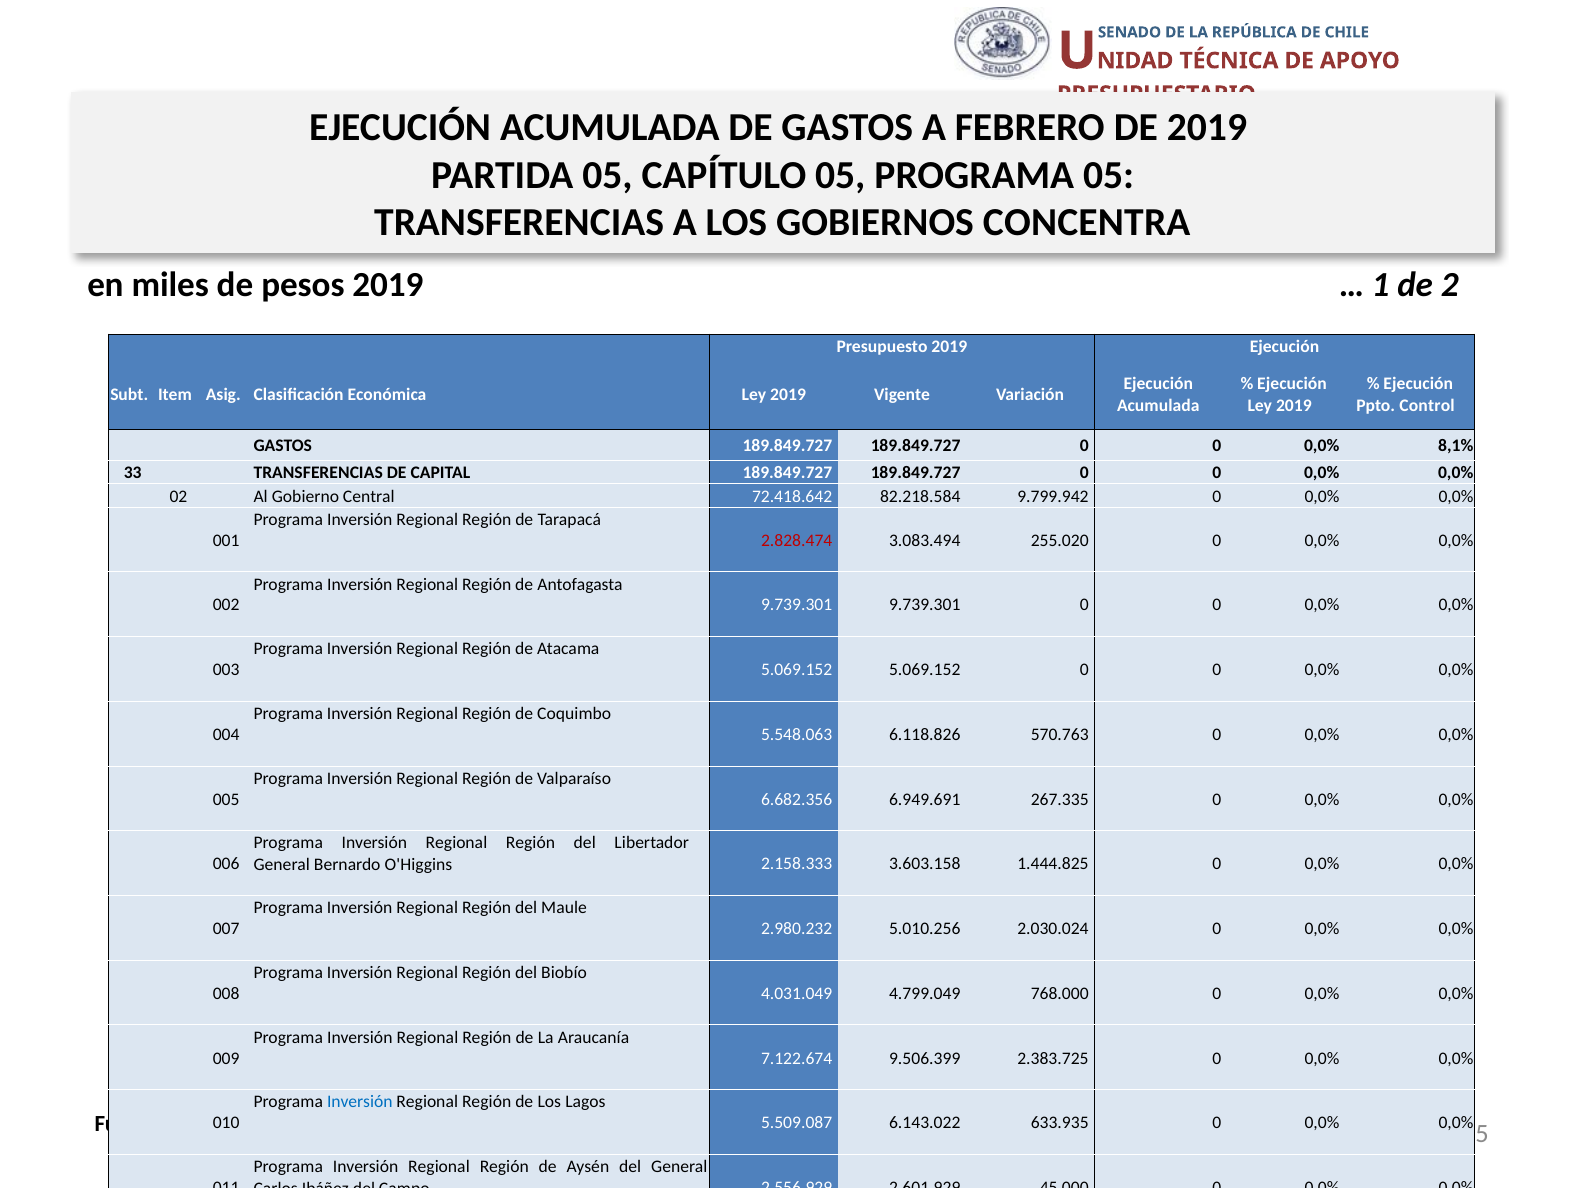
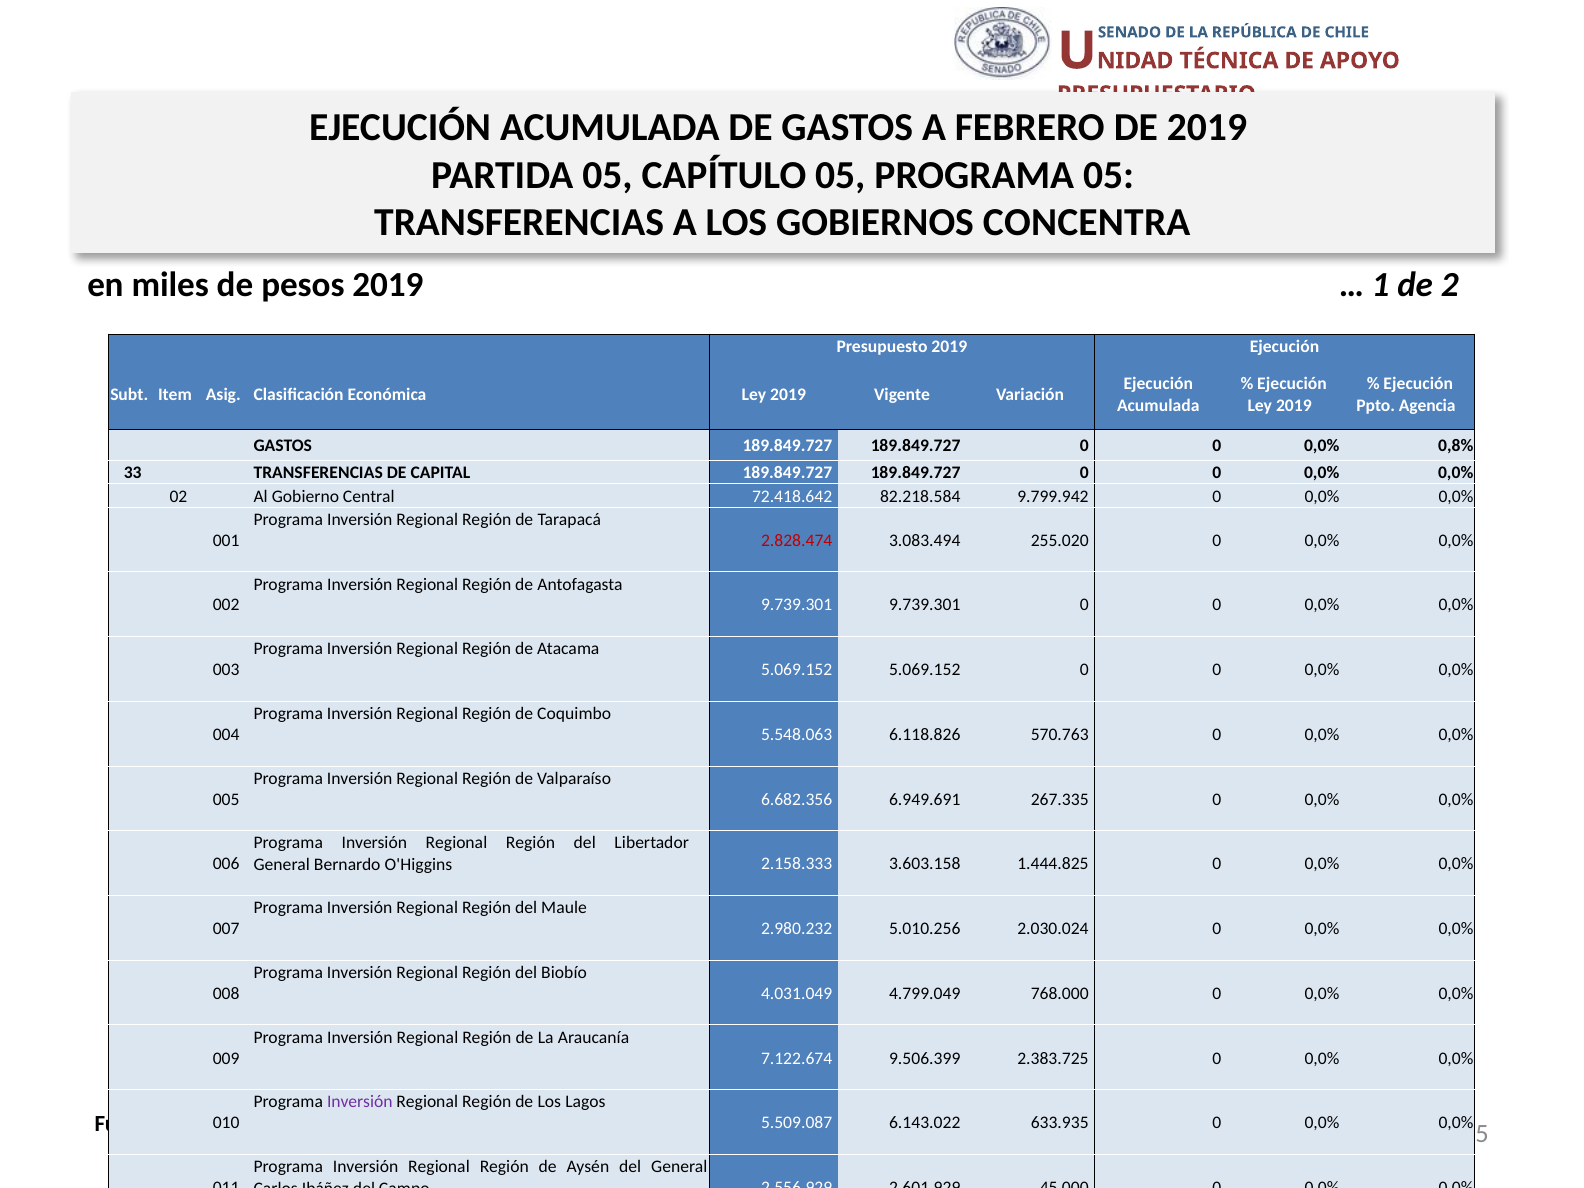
Control: Control -> Agencia (1427, 405)
8,1%: 8,1% -> 0,8% (1456, 446)
Inversión colour: blue -> purple (360, 1102)
